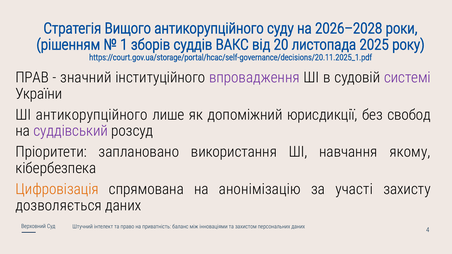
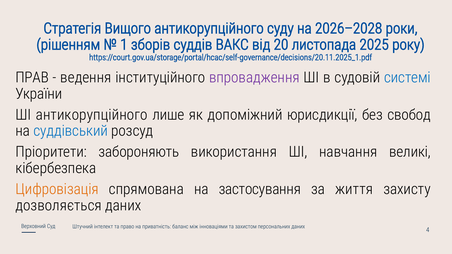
значний: значний -> ведення (86, 78)
системі colour: purple -> blue (407, 78)
суддівський colour: purple -> blue (71, 131)
заплановано: заплановано -> забороняють (139, 152)
якому: якому -> великі (410, 152)
анонімізацію: анонімізацію -> застосування (260, 189)
участі: участі -> життя (354, 189)
